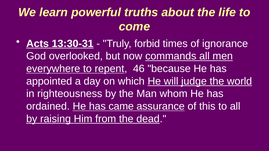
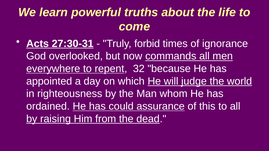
13:30-31: 13:30-31 -> 27:30-31 (73, 44)
46: 46 -> 32 (139, 69)
came: came -> could (121, 106)
